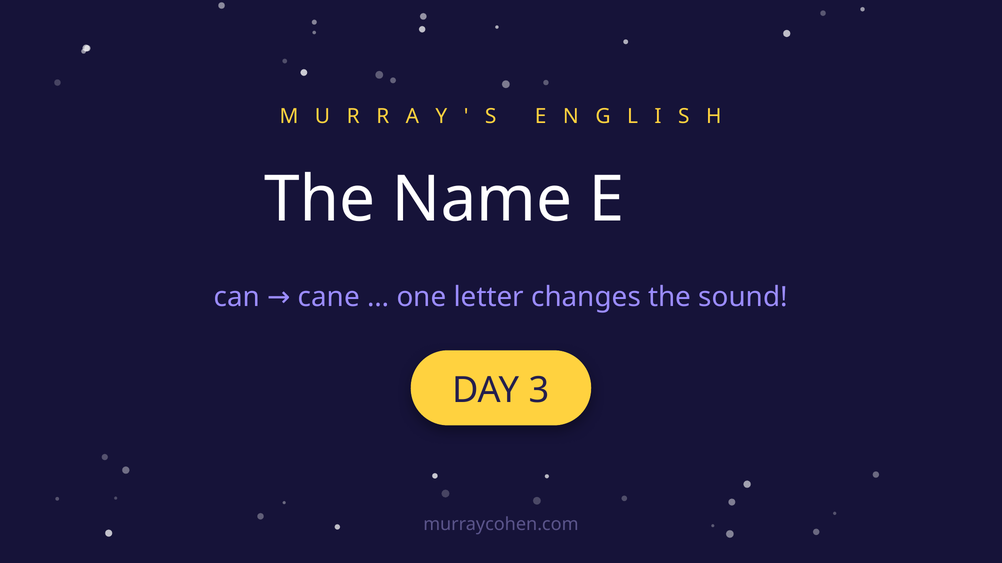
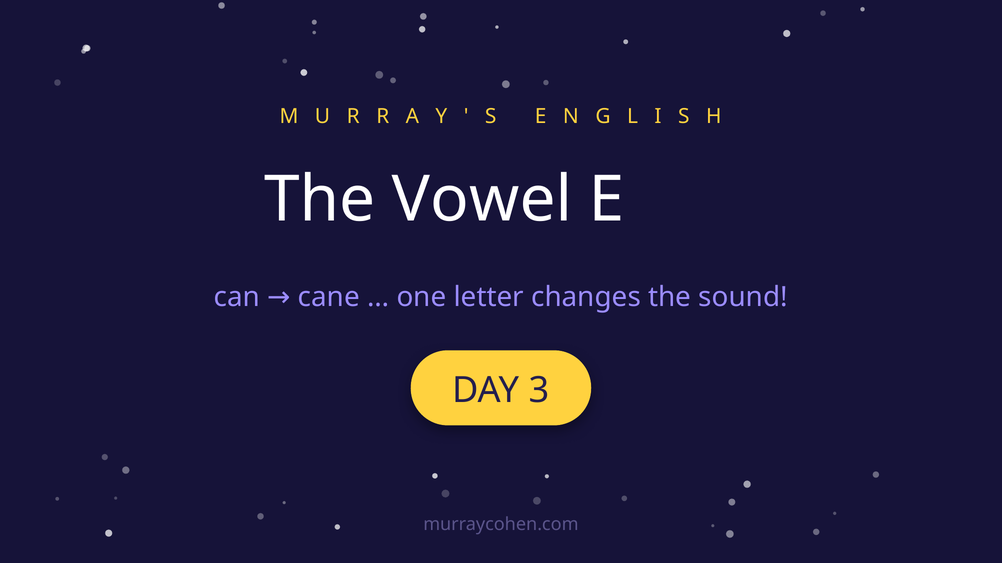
Name: Name -> Vowel (482, 200)
